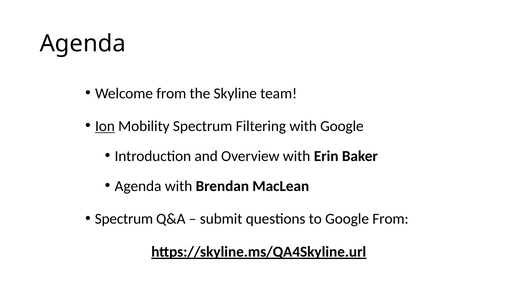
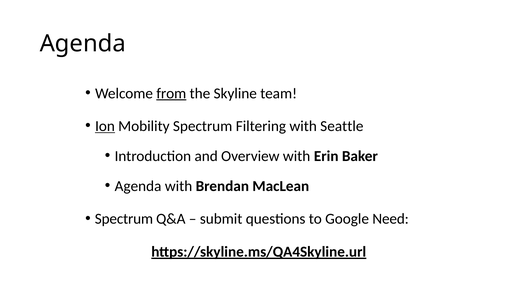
from underline: none -> present (171, 93)
with Google: Google -> Seattle (342, 126)
Google From: From -> Need (391, 219)
